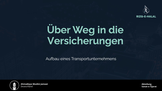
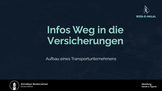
Über: Über -> Infos (59, 30)
